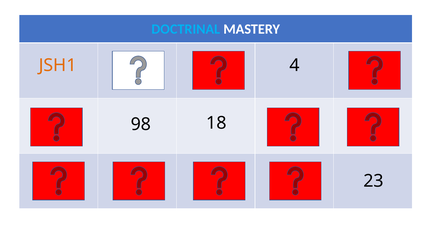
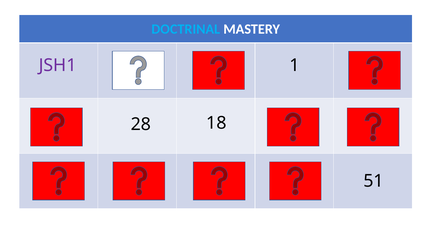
JSH1 colour: orange -> purple (58, 65)
4: 4 -> 1 (295, 65)
98: 98 -> 28 (141, 125)
23: 23 -> 51 (374, 181)
